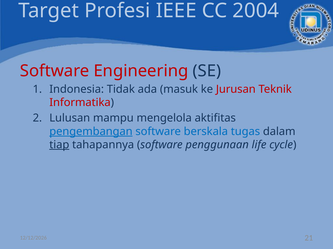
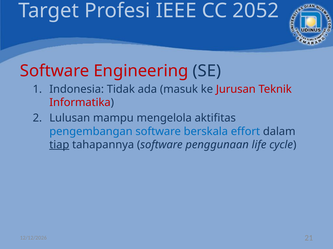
2004: 2004 -> 2052 (256, 11)
pengembangan underline: present -> none (91, 132)
tugas: tugas -> effort (245, 132)
